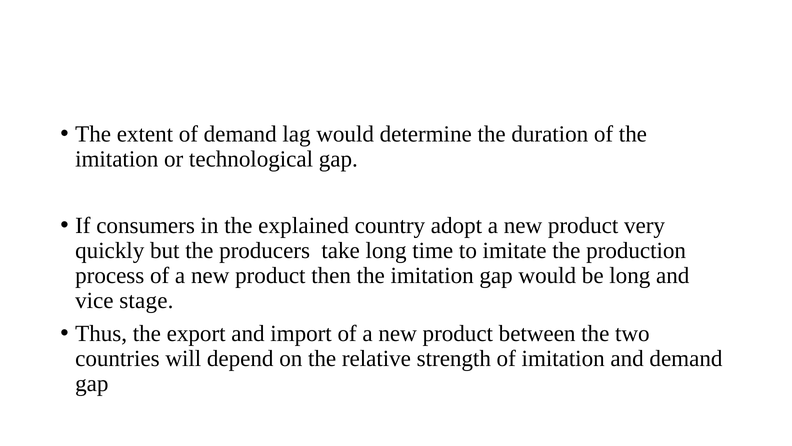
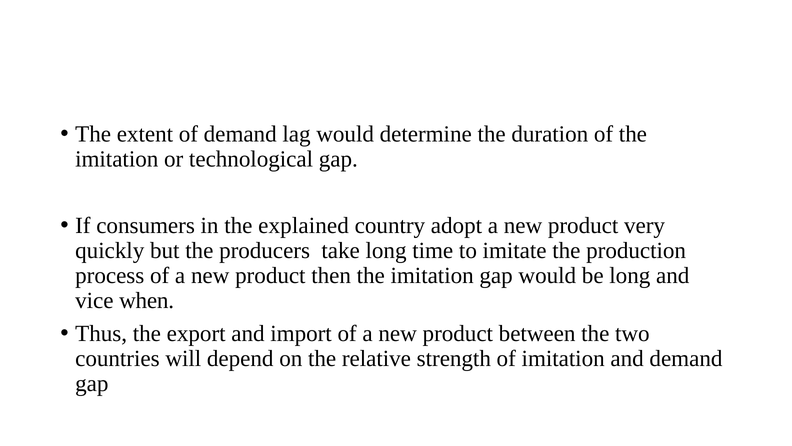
stage: stage -> when (147, 300)
